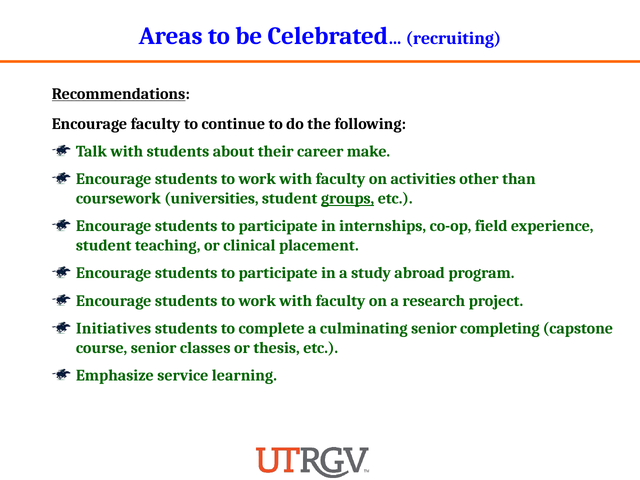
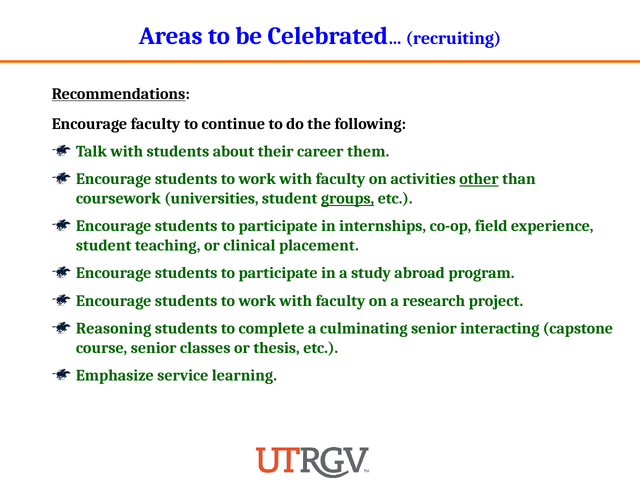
make: make -> them (368, 151)
other underline: none -> present (479, 179)
Initiatives: Initiatives -> Reasoning (114, 329)
completing: completing -> interacting (500, 329)
